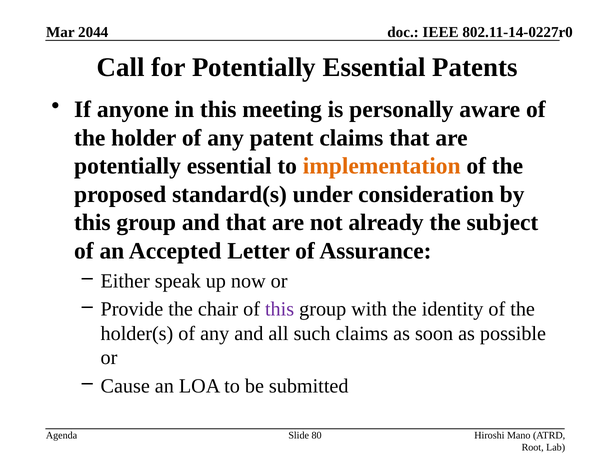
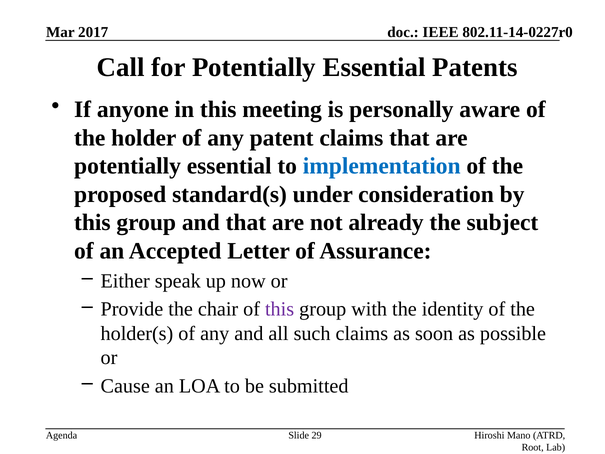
2044: 2044 -> 2017 (93, 32)
implementation colour: orange -> blue (382, 166)
80: 80 -> 29 (317, 435)
